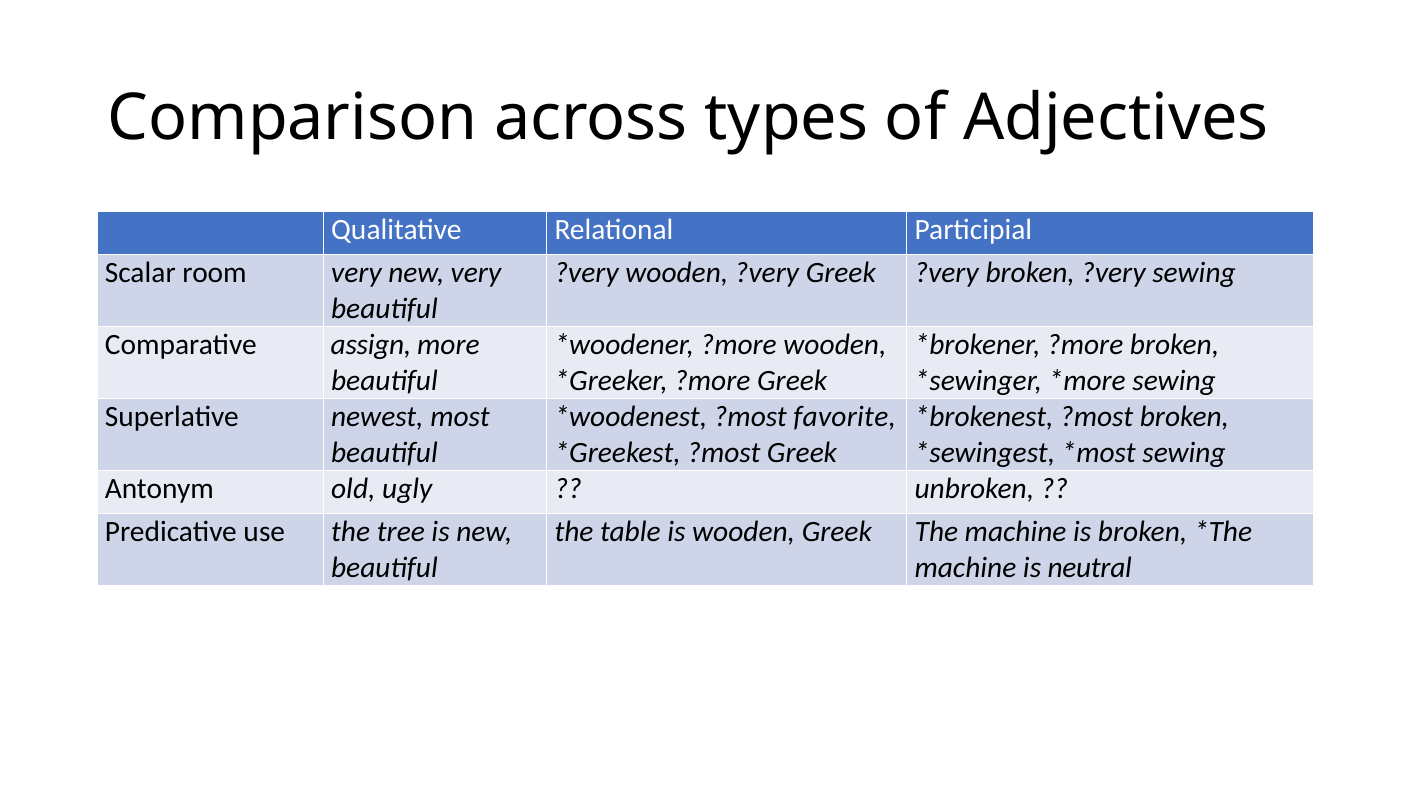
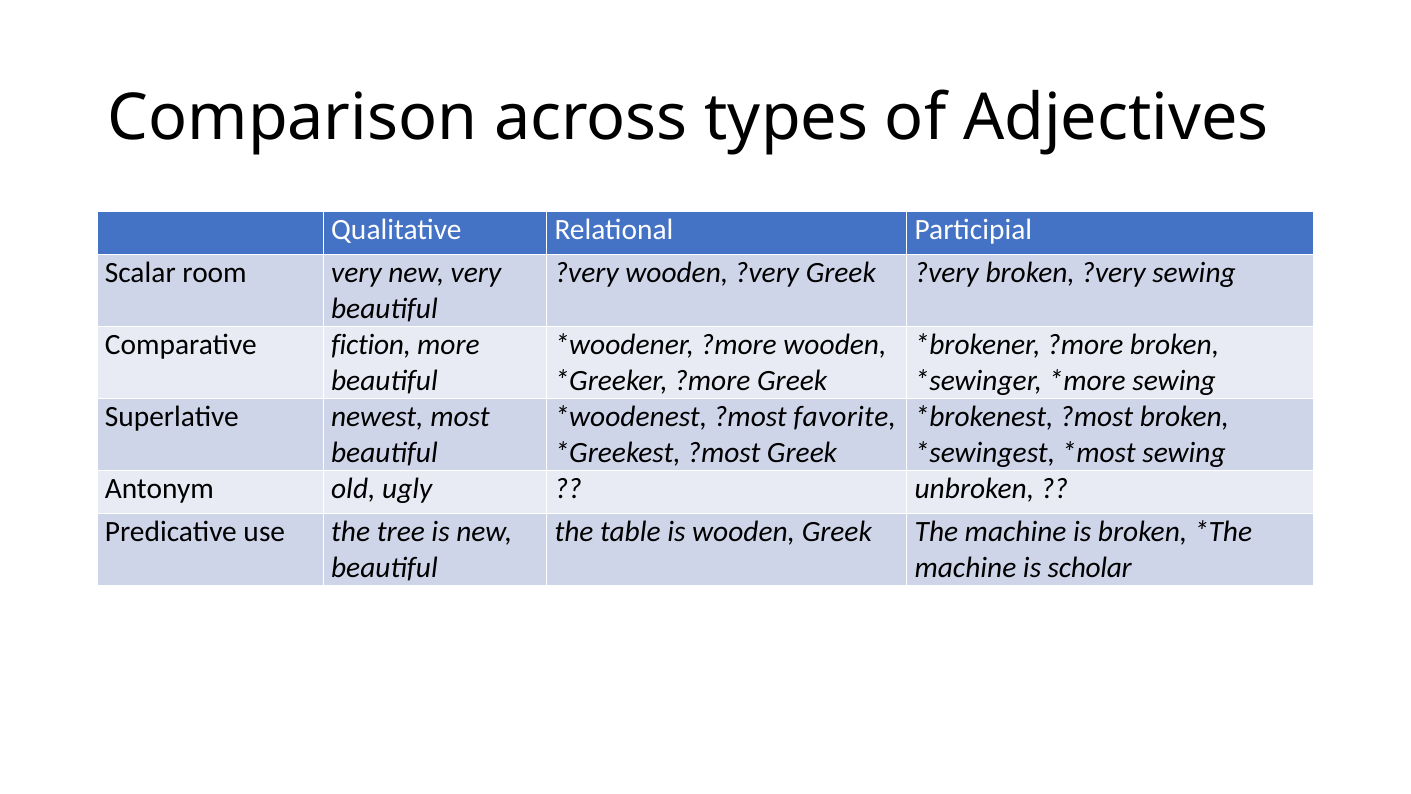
assign: assign -> fiction (371, 345)
neutral: neutral -> scholar (1090, 568)
